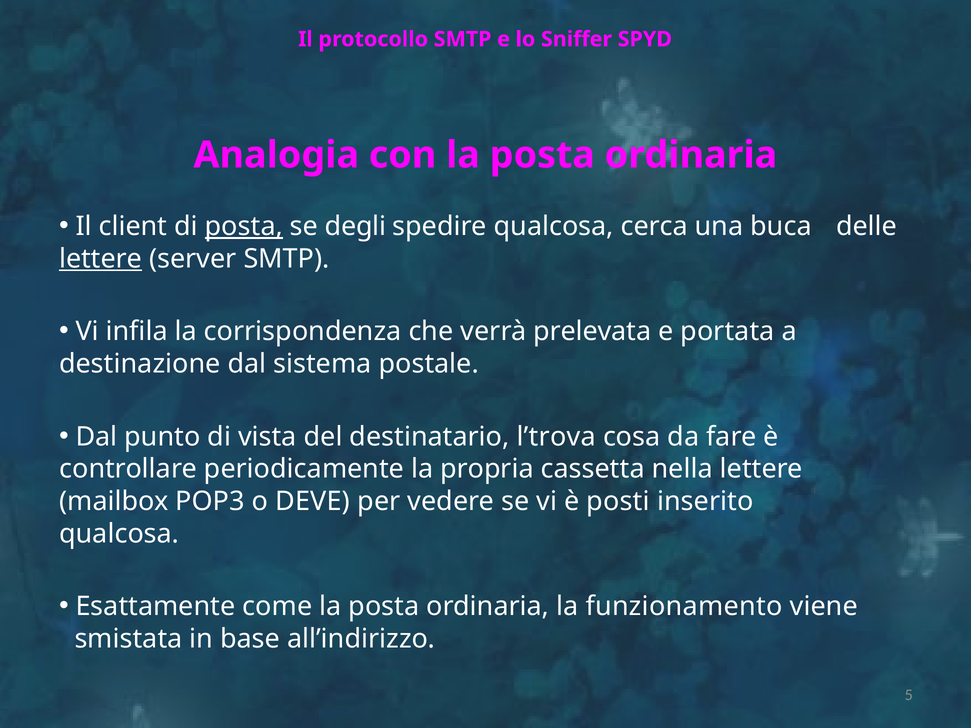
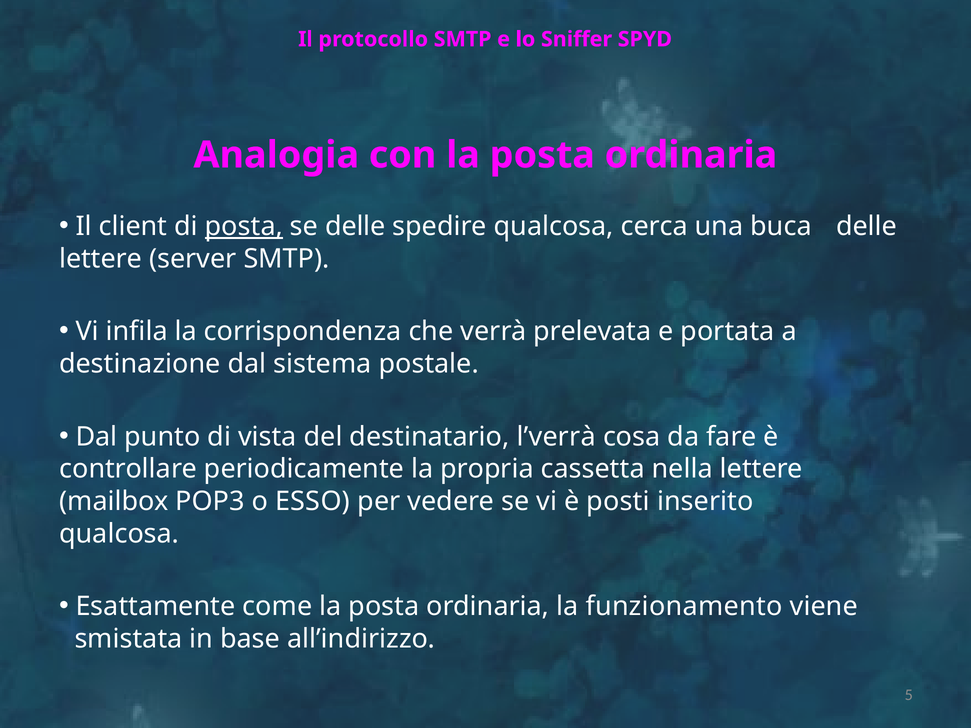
se degli: degli -> delle (355, 226)
lettere underline: present -> none (101, 259)
l’trova: l’trova -> l’verrà (556, 437)
DEVE: DEVE -> ESSO (313, 502)
